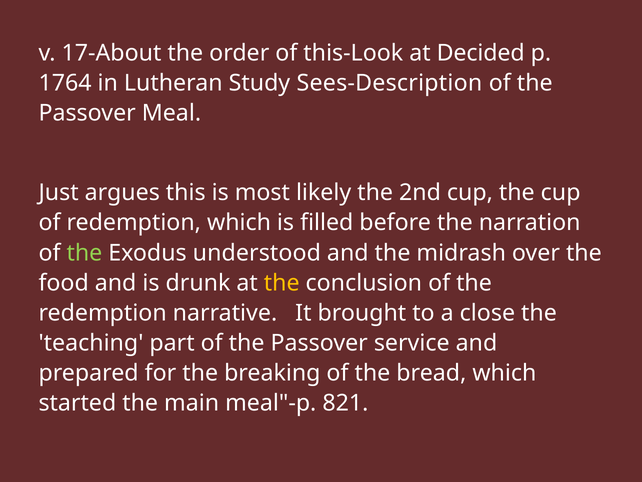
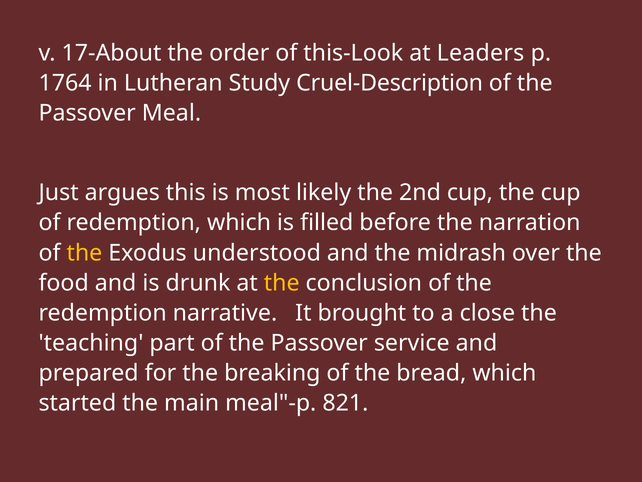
Decided: Decided -> Leaders (480, 53)
Sees-Description: Sees-Description -> Cruel-Description (390, 83)
the colour: light green -> yellow (84, 253)
